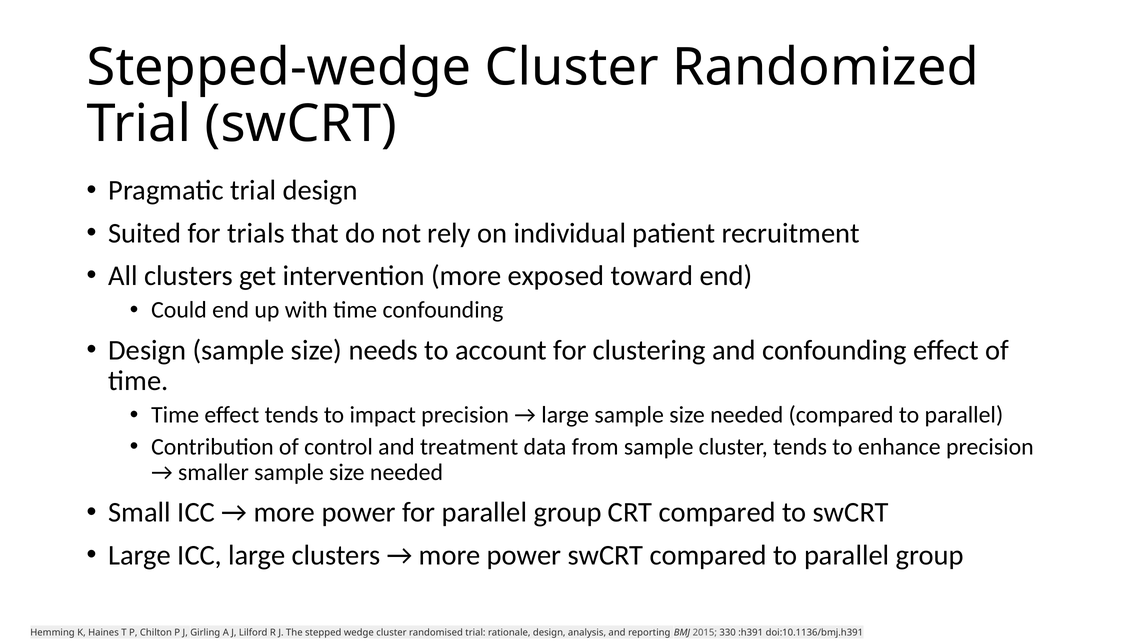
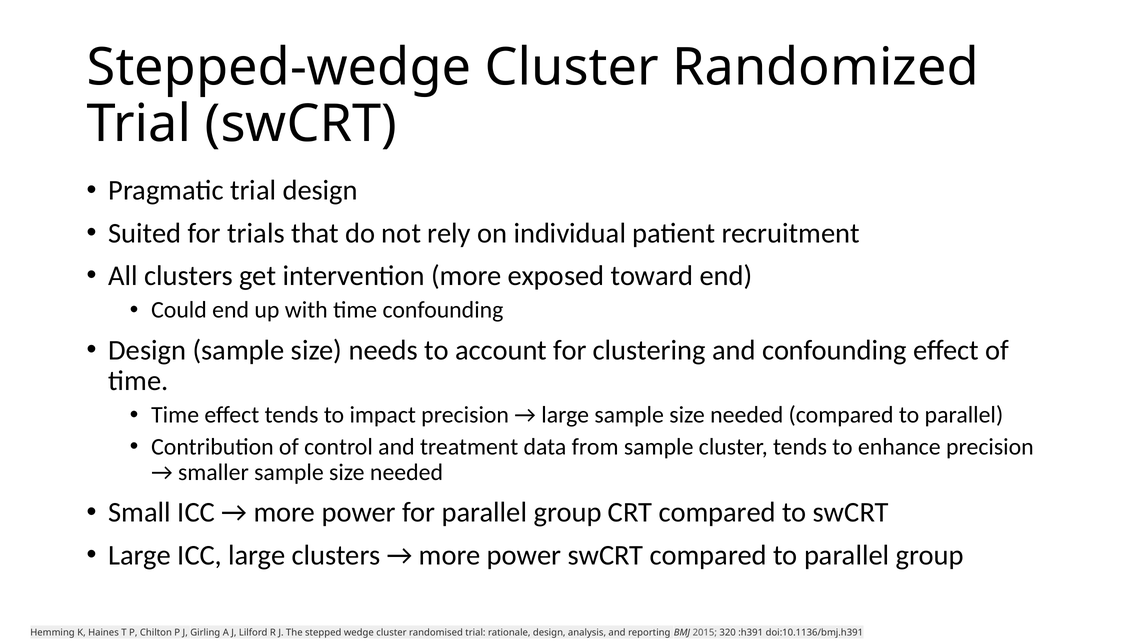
330: 330 -> 320 (728, 632)
